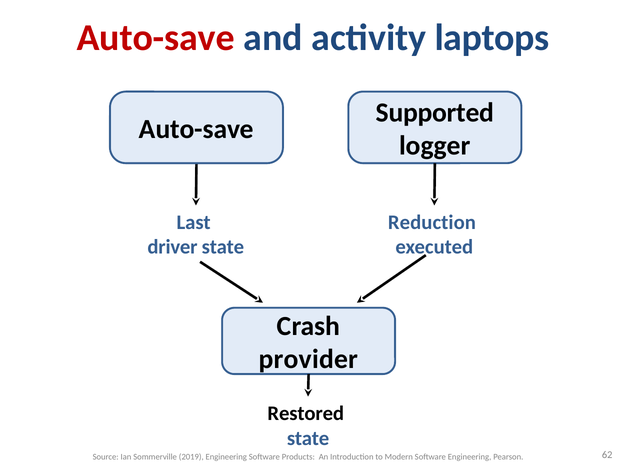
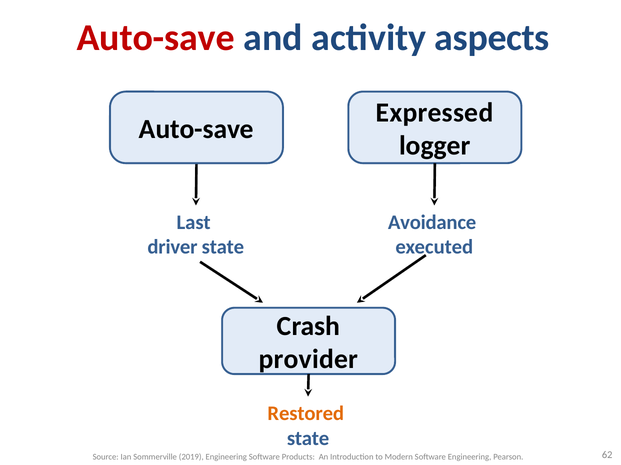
laptops: laptops -> aspects (492, 38)
Supported: Supported -> Expressed (435, 113)
Reduction: Reduction -> Avoidance (432, 223)
Restored colour: black -> orange (306, 414)
